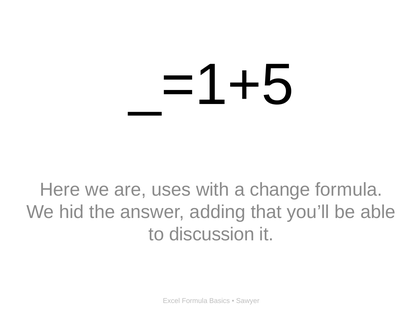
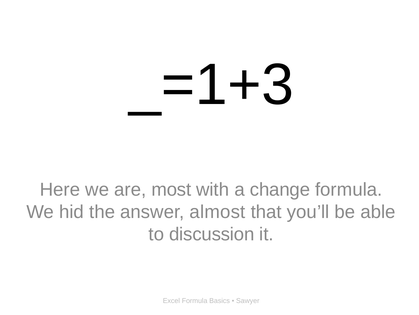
_=1+5: _=1+5 -> _=1+3 (211, 85)
uses: uses -> most (171, 189)
adding: adding -> almost (218, 212)
